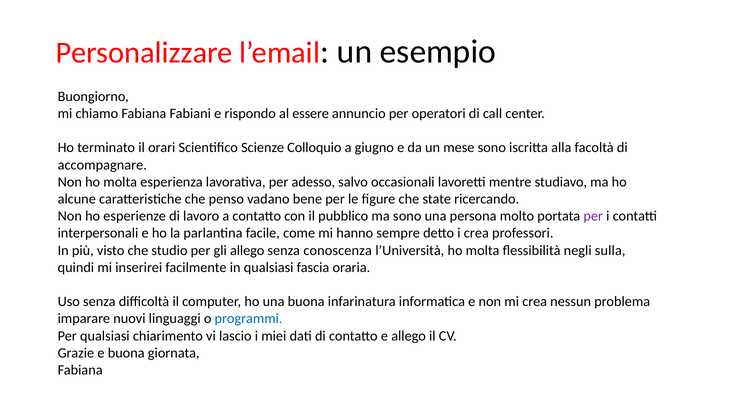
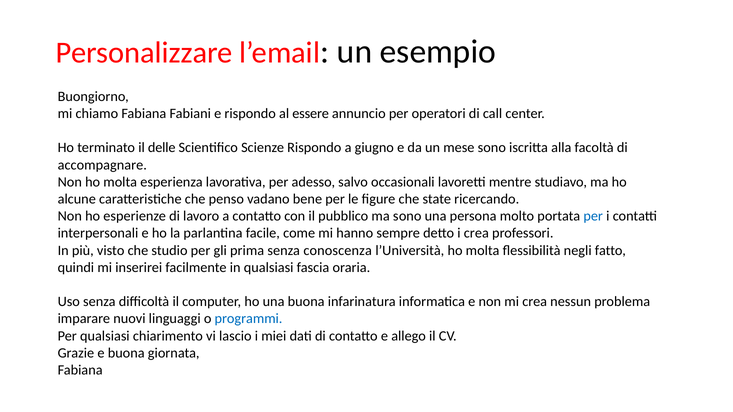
orari: orari -> delle (162, 148)
Scienze Colloquio: Colloquio -> Rispondo (314, 148)
per colour: purple -> blue (593, 216)
gli allego: allego -> prima (247, 251)
sulla: sulla -> fatto (610, 251)
